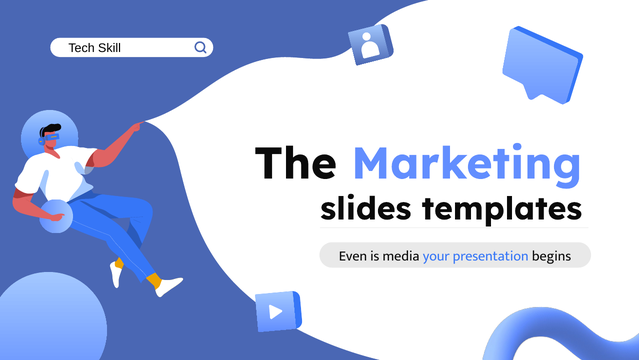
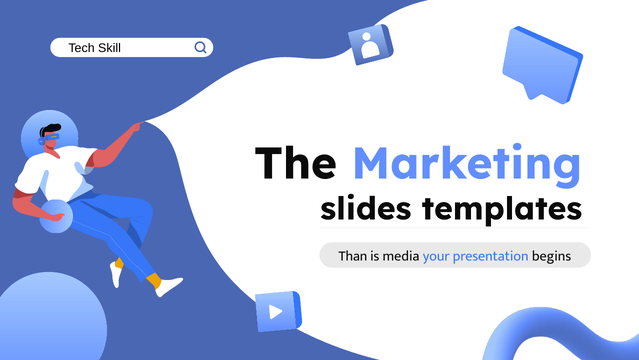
Even: Even -> Than (353, 256)
